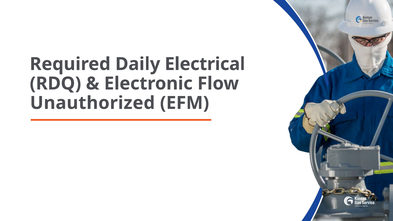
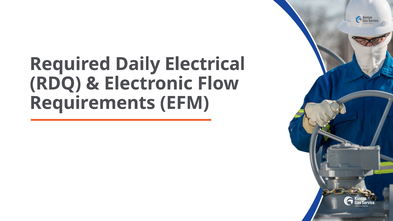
Unauthorized: Unauthorized -> Requirements (93, 103)
